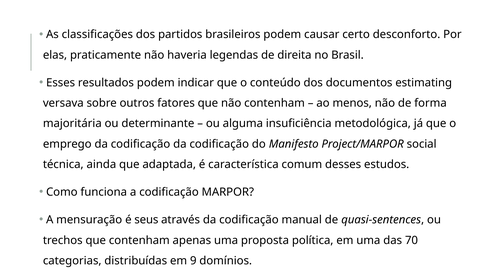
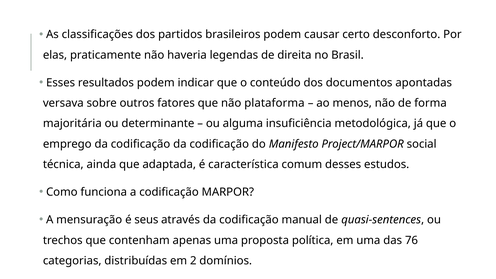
estimating: estimating -> apontadas (424, 83)
não contenham: contenham -> plataforma (274, 103)
70: 70 -> 76 (411, 240)
9: 9 -> 2 (193, 261)
